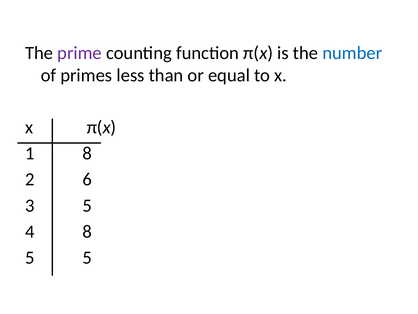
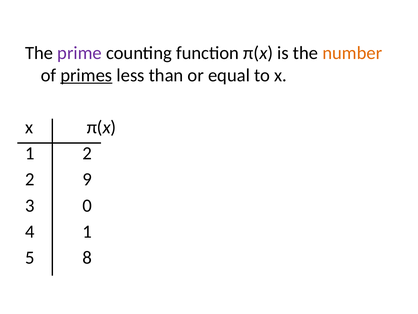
number colour: blue -> orange (352, 53)
primes underline: none -> present (86, 75)
1 8: 8 -> 2 (87, 153)
6: 6 -> 9 (87, 179)
3 5: 5 -> 0 (87, 205)
4 8: 8 -> 1 (87, 231)
5 5: 5 -> 8 (87, 257)
